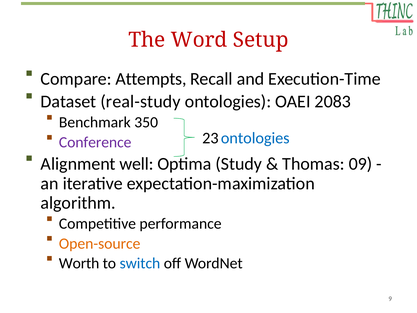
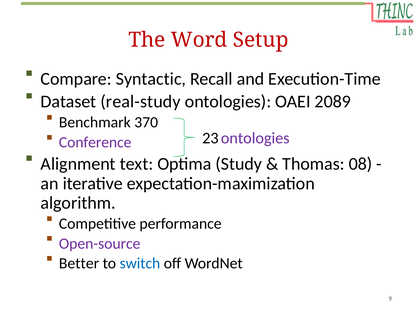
Attempts: Attempts -> Syntactic (151, 79)
2083: 2083 -> 2089 (333, 102)
350: 350 -> 370 (146, 122)
ontologies colour: blue -> purple (255, 138)
well: well -> text (136, 164)
09: 09 -> 08 (360, 164)
Open-source colour: orange -> purple (100, 243)
Worth: Worth -> Better (79, 263)
